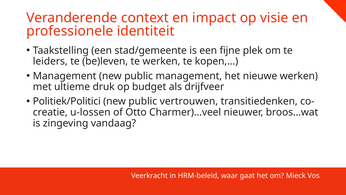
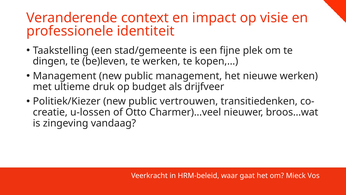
leiders: leiders -> dingen (50, 61)
Politiek/Politici: Politiek/Politici -> Politiek/Kiezer (67, 101)
